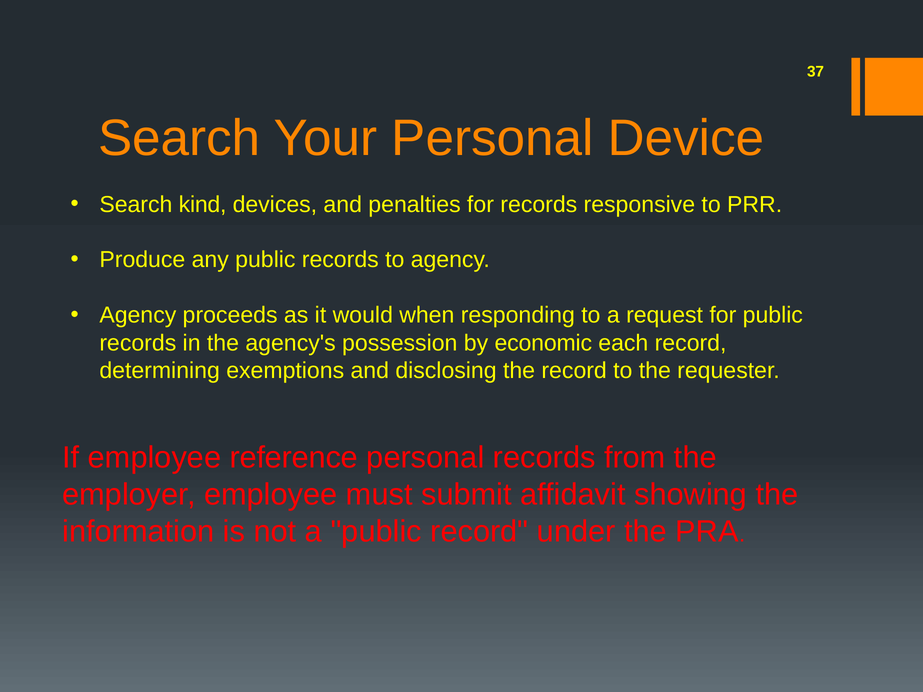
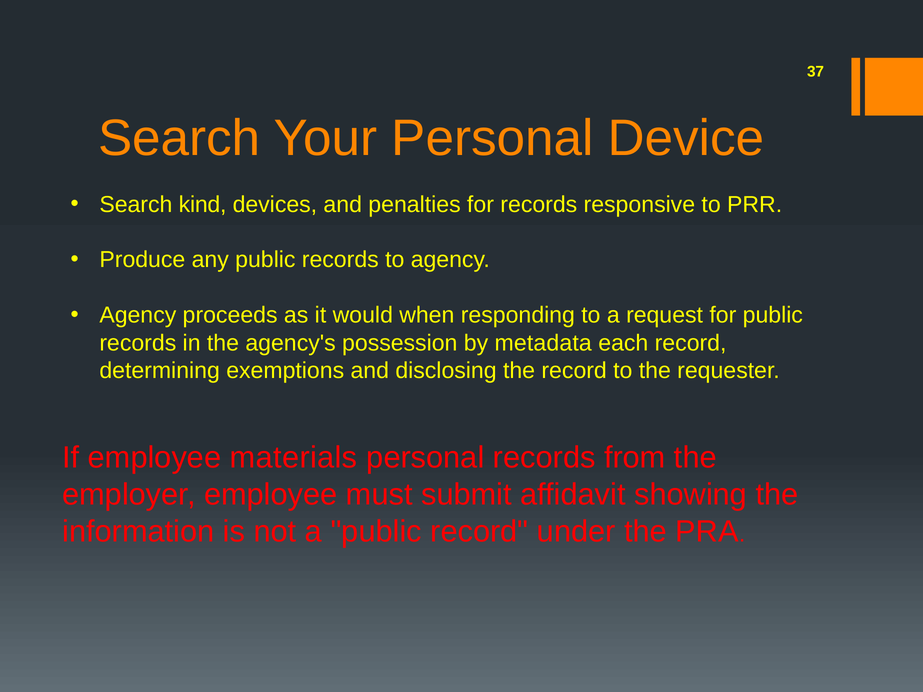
economic: economic -> metadata (543, 343)
reference: reference -> materials (294, 458)
